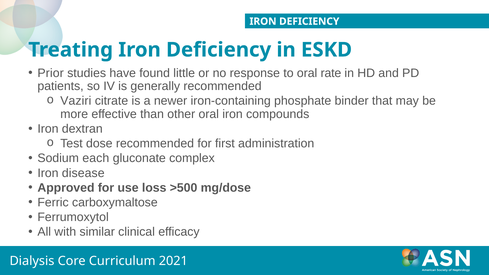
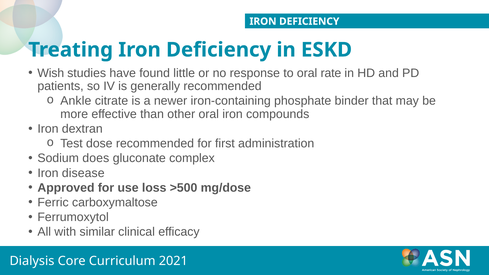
Prior: Prior -> Wish (51, 73)
Vaziri: Vaziri -> Ankle (76, 101)
each: each -> does (96, 158)
